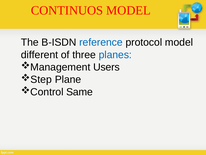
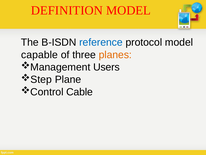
CONTINUOS: CONTINUOS -> DEFINITION (67, 10)
different: different -> capable (39, 55)
planes colour: blue -> orange (115, 55)
Same: Same -> Cable (80, 92)
